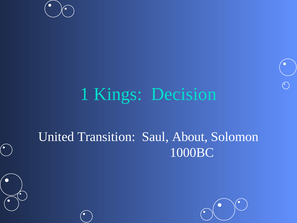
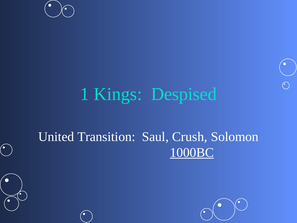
Decision: Decision -> Despised (184, 94)
About: About -> Crush (190, 137)
1000BC underline: none -> present (192, 152)
